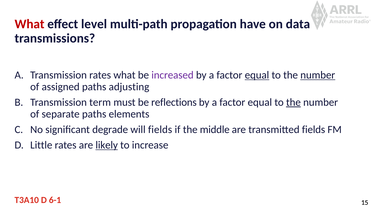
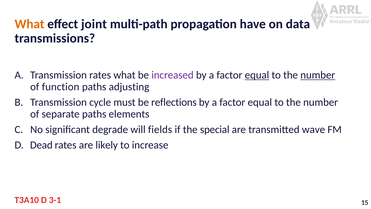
What colour: red -> orange (30, 24)
level: level -> joint (94, 24)
assigned: assigned -> function (61, 87)
term: term -> cycle (100, 102)
the underline: present -> none (293, 102)
middle: middle -> special (215, 129)
transmitted fields: fields -> wave (314, 129)
Little: Little -> Dead (41, 145)
likely underline: present -> none (107, 145)
6-1: 6-1 -> 3-1 (55, 200)
